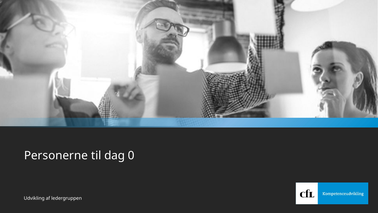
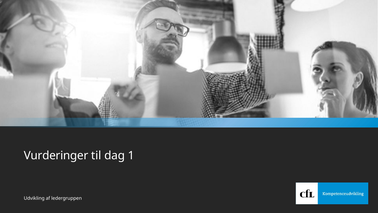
Personerne: Personerne -> Vurderinger (56, 155)
0: 0 -> 1 (131, 155)
